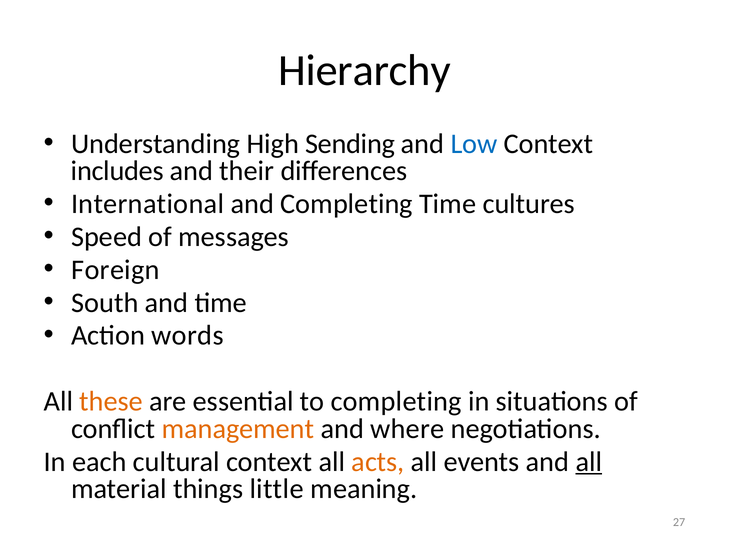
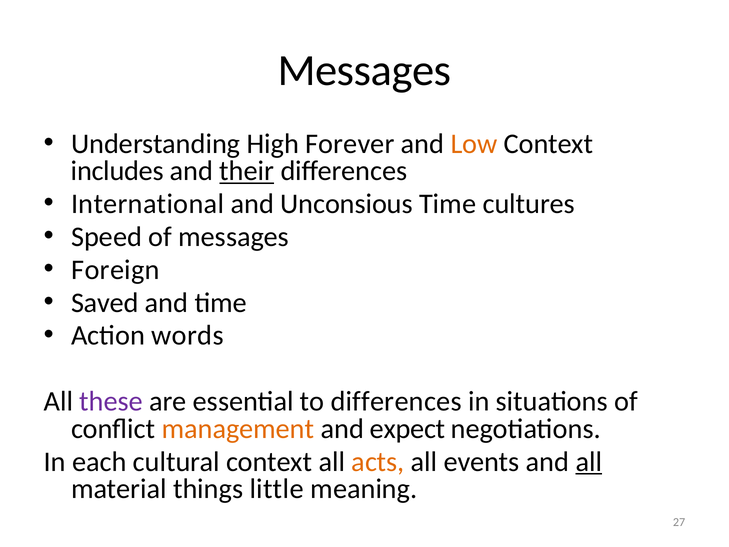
Hierarchy: Hierarchy -> Messages (365, 71)
Sending: Sending -> Forever (350, 144)
Low colour: blue -> orange (474, 144)
their underline: none -> present (247, 171)
and Completing: Completing -> Unconsious (347, 204)
South: South -> Saved (105, 303)
these colour: orange -> purple (111, 401)
to completing: completing -> differences (396, 401)
where: where -> expect (408, 429)
